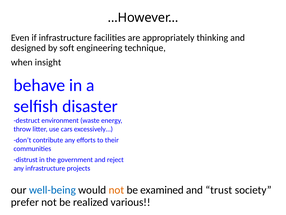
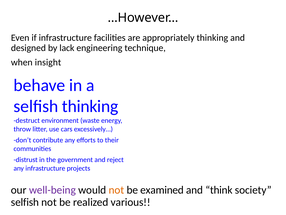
soft: soft -> lack (67, 48)
selfish disaster: disaster -> thinking (90, 106)
well-being colour: blue -> purple (52, 190)
trust: trust -> think (219, 190)
prefer: prefer -> selfish (25, 202)
